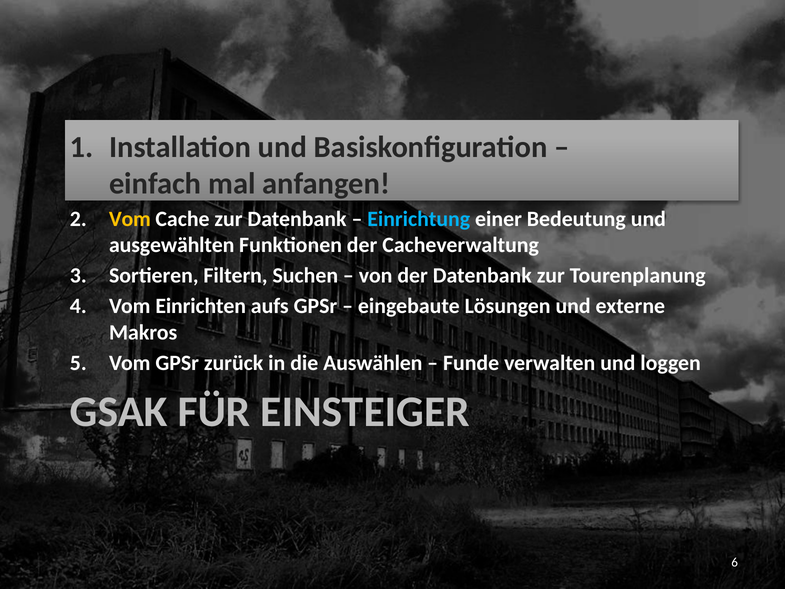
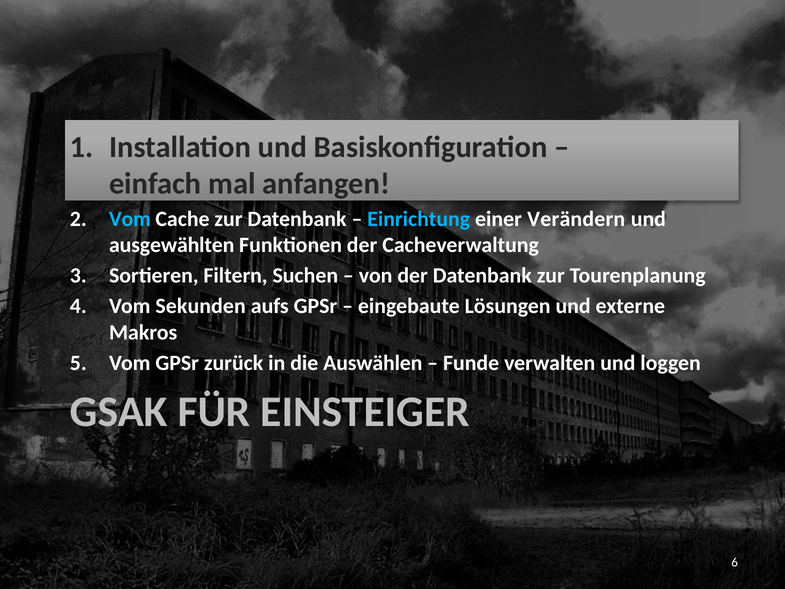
Vom colour: yellow -> light blue (130, 219)
Bedeutung: Bedeutung -> Verändern (576, 219)
Einrichten: Einrichten -> Sekunden (201, 306)
